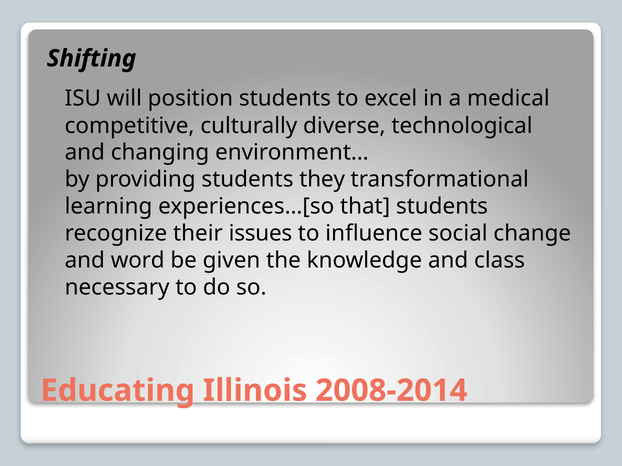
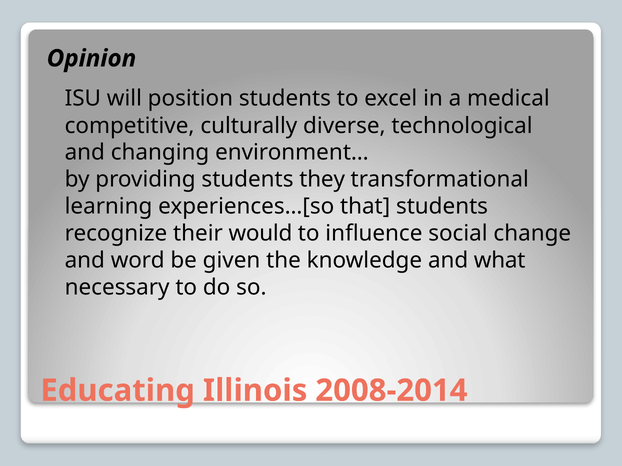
Shifting: Shifting -> Opinion (91, 59)
issues: issues -> would (260, 234)
class: class -> what (500, 260)
